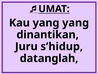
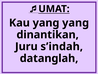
s’hidup: s’hidup -> s’indah (62, 46)
